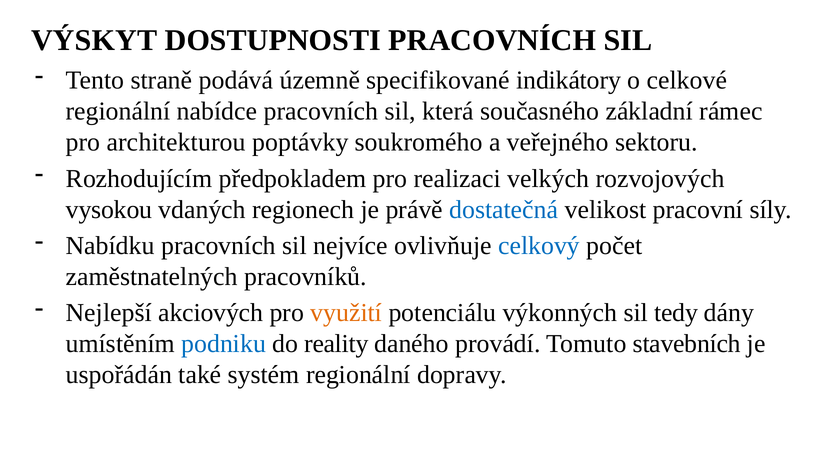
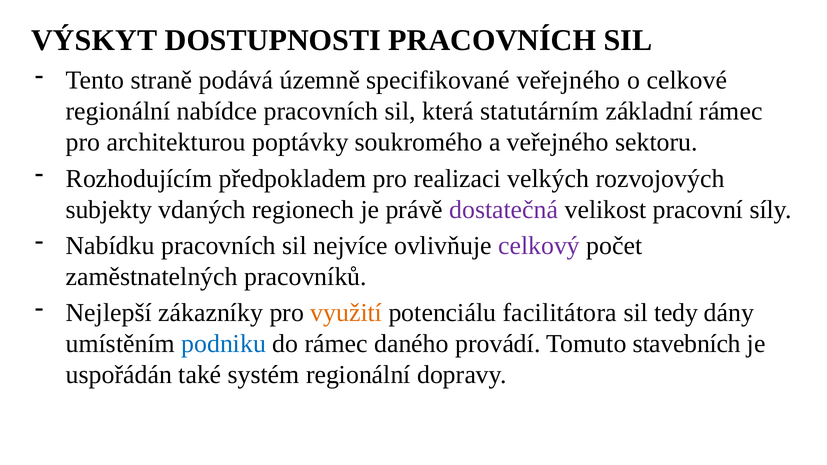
specifikované indikátory: indikátory -> veřejného (568, 80)
současného: současného -> statutárním (539, 111)
vysokou: vysokou -> subjekty (109, 210)
dostatečná colour: blue -> purple (504, 210)
celkový colour: blue -> purple (539, 246)
akciových: akciových -> zákazníky (211, 313)
výkonných: výkonných -> facilitátora (560, 313)
do reality: reality -> rámec (336, 344)
